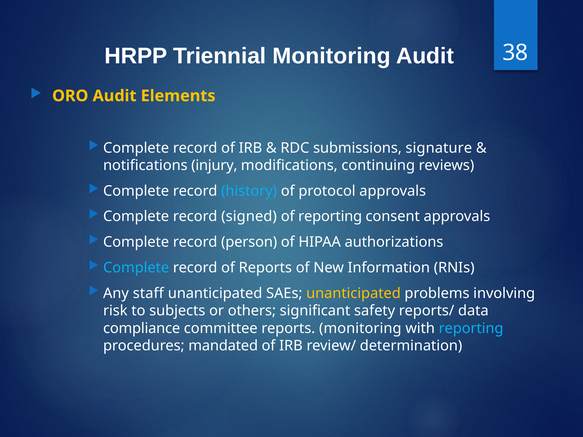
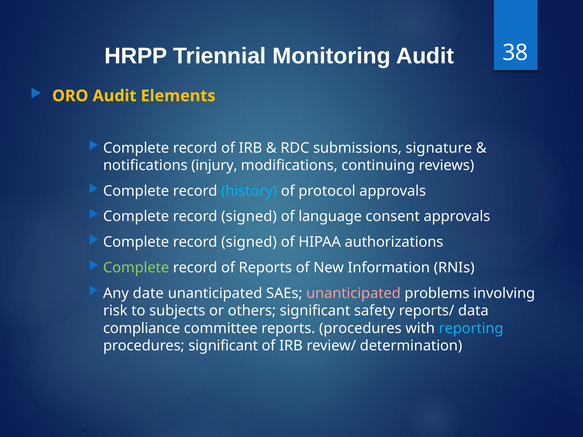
of reporting: reporting -> language (330, 217)
person: person -> signed (249, 242)
Complete colour: light blue -> light green (136, 268)
staff: staff -> date (148, 293)
unanticipated colour: yellow -> pink (353, 293)
reports monitoring: monitoring -> procedures (360, 328)
procedures mandated: mandated -> significant (223, 346)
